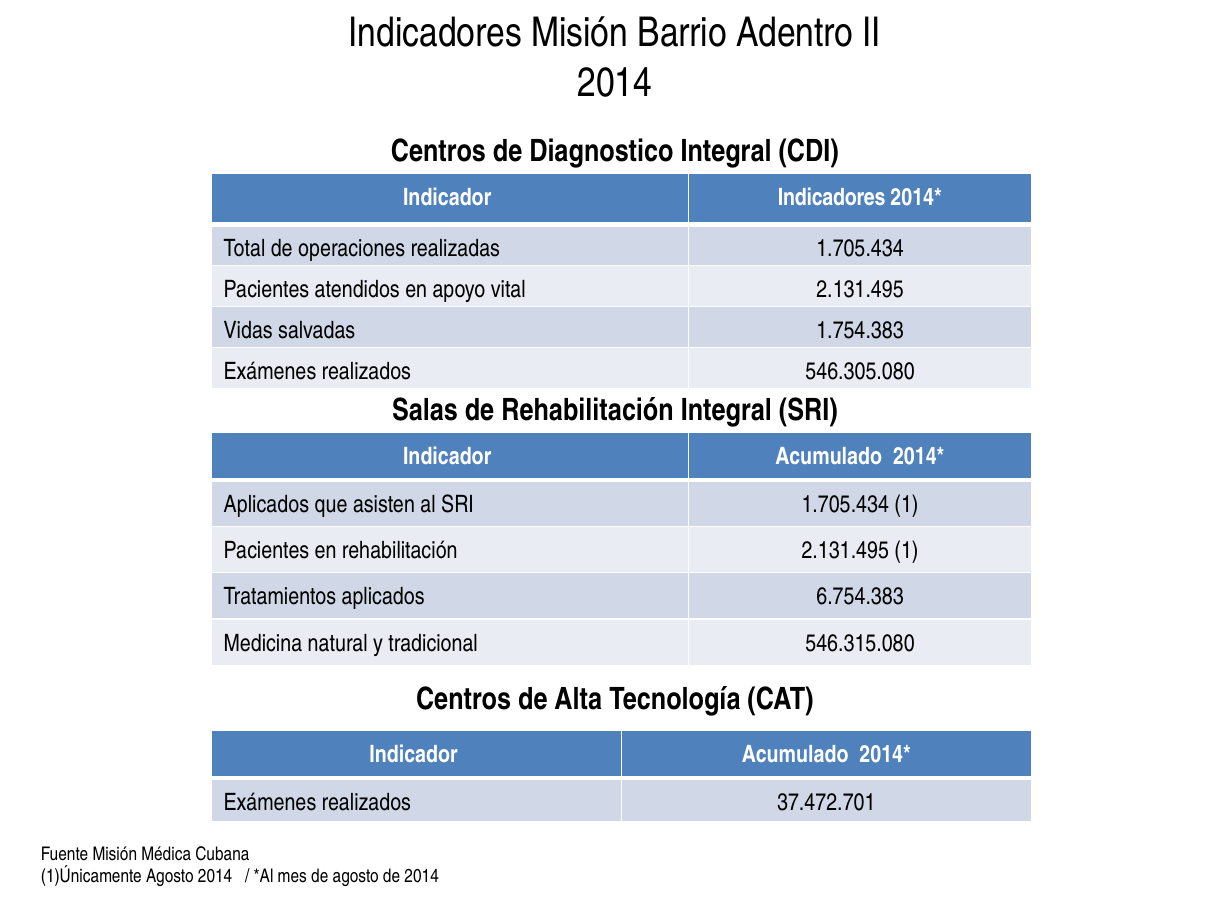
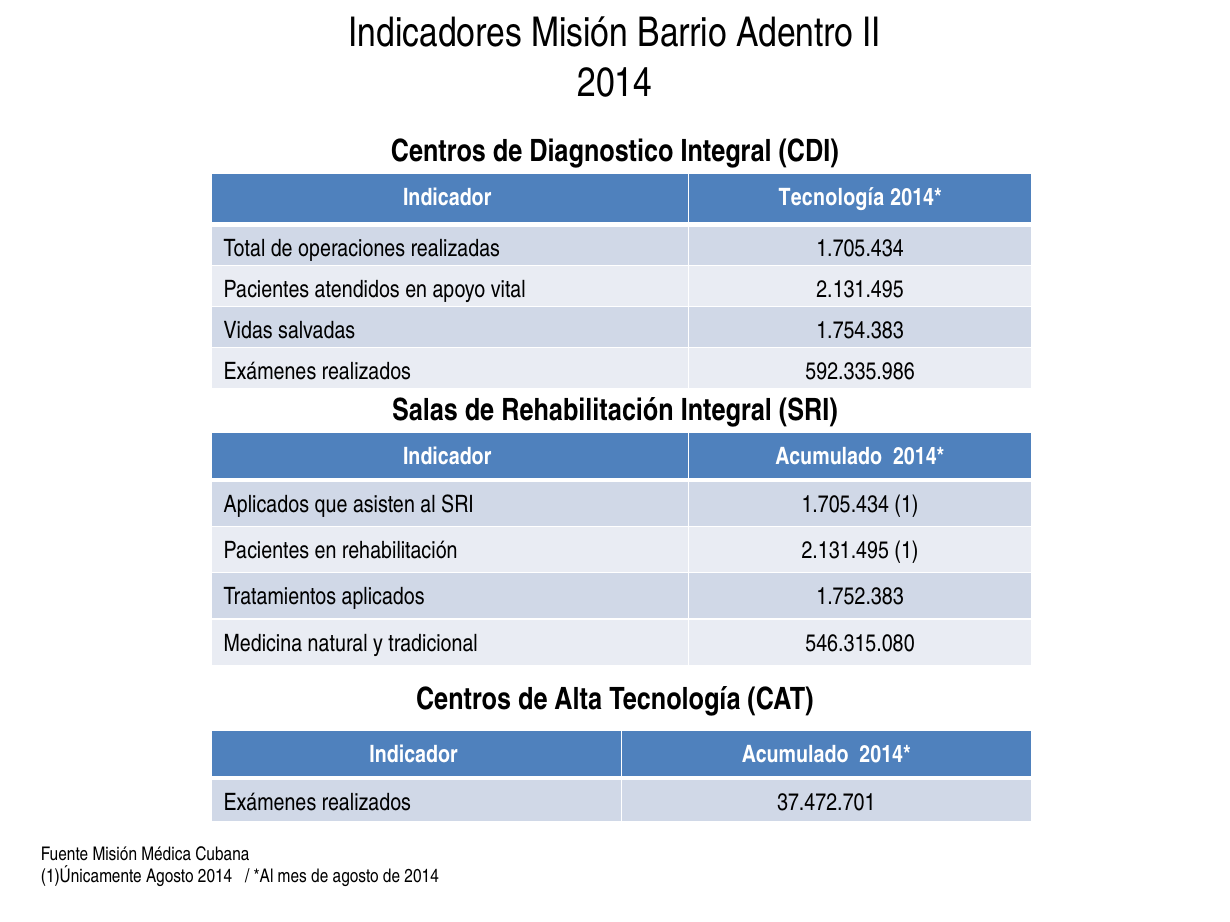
Indicador Indicadores: Indicadores -> Tecnología (831, 198)
546.305.080: 546.305.080 -> 592.335.986 (860, 372)
6.754.383: 6.754.383 -> 1.752.383 (860, 597)
